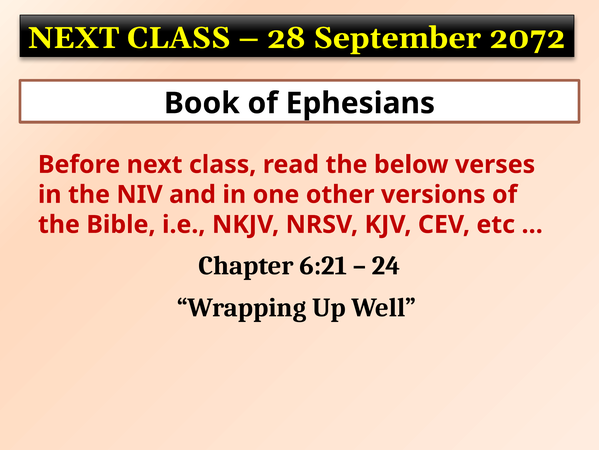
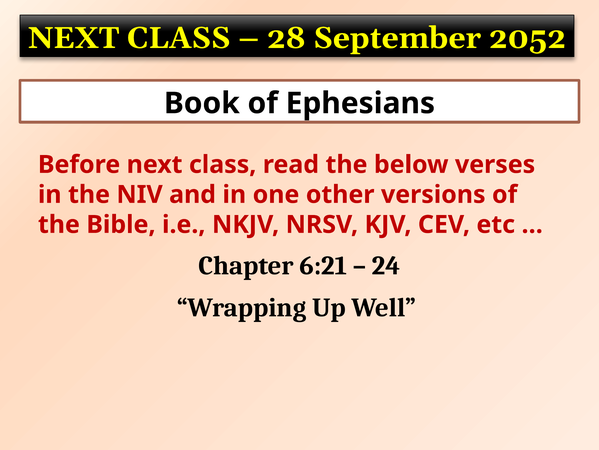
2072: 2072 -> 2052 (527, 38)
